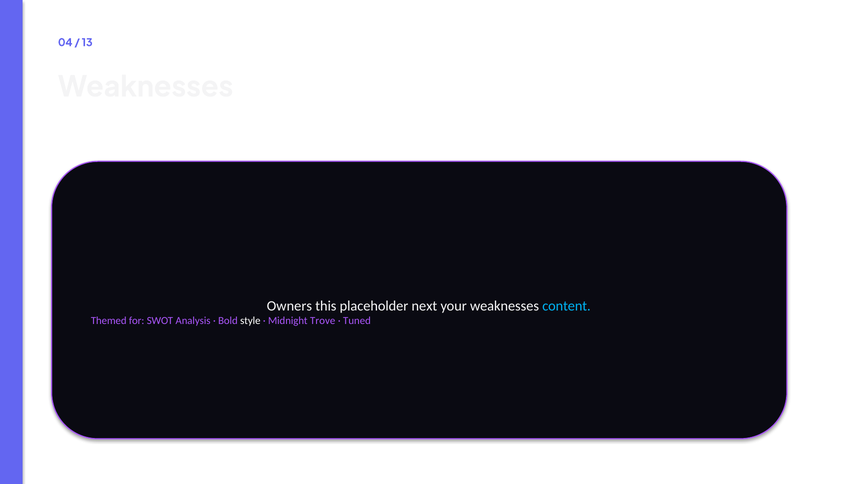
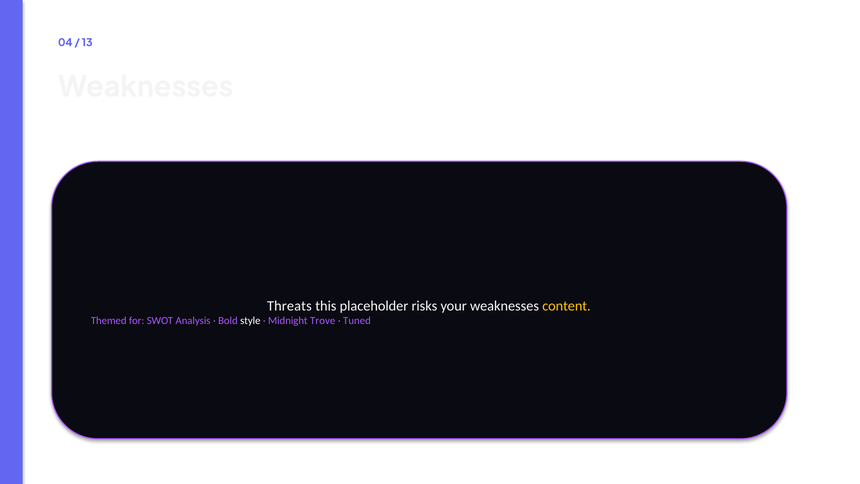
Owners: Owners -> Threats (289, 306)
next: next -> risks (424, 306)
content colour: light blue -> yellow (566, 306)
